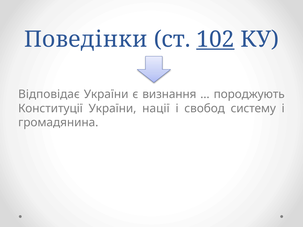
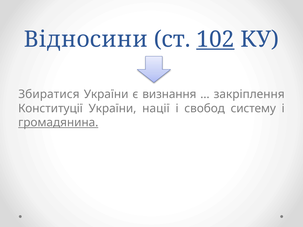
Поведінки: Поведінки -> Відносини (86, 39)
Відповідає: Відповідає -> Збиратися (49, 94)
породжують: породжують -> закріплення (249, 94)
громадянина underline: none -> present (58, 123)
